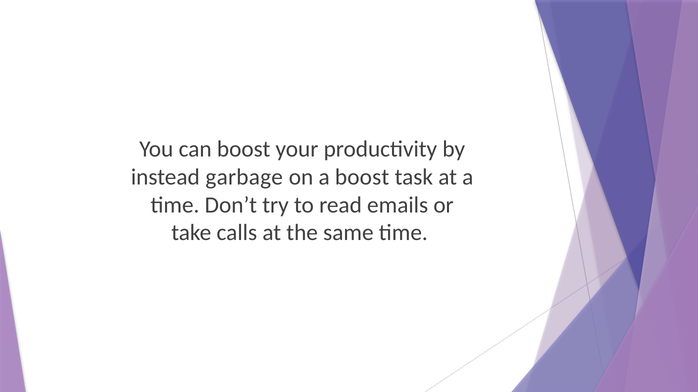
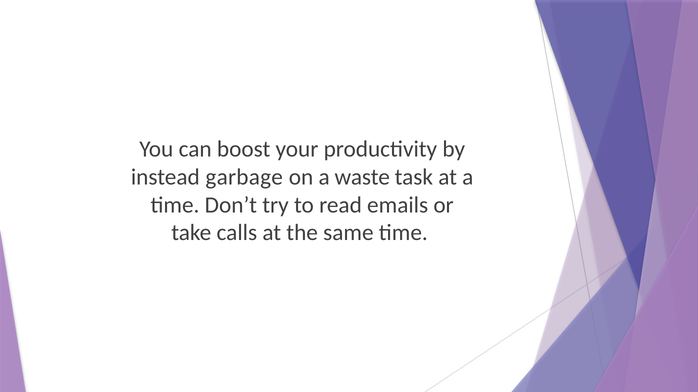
a boost: boost -> waste (362, 177)
